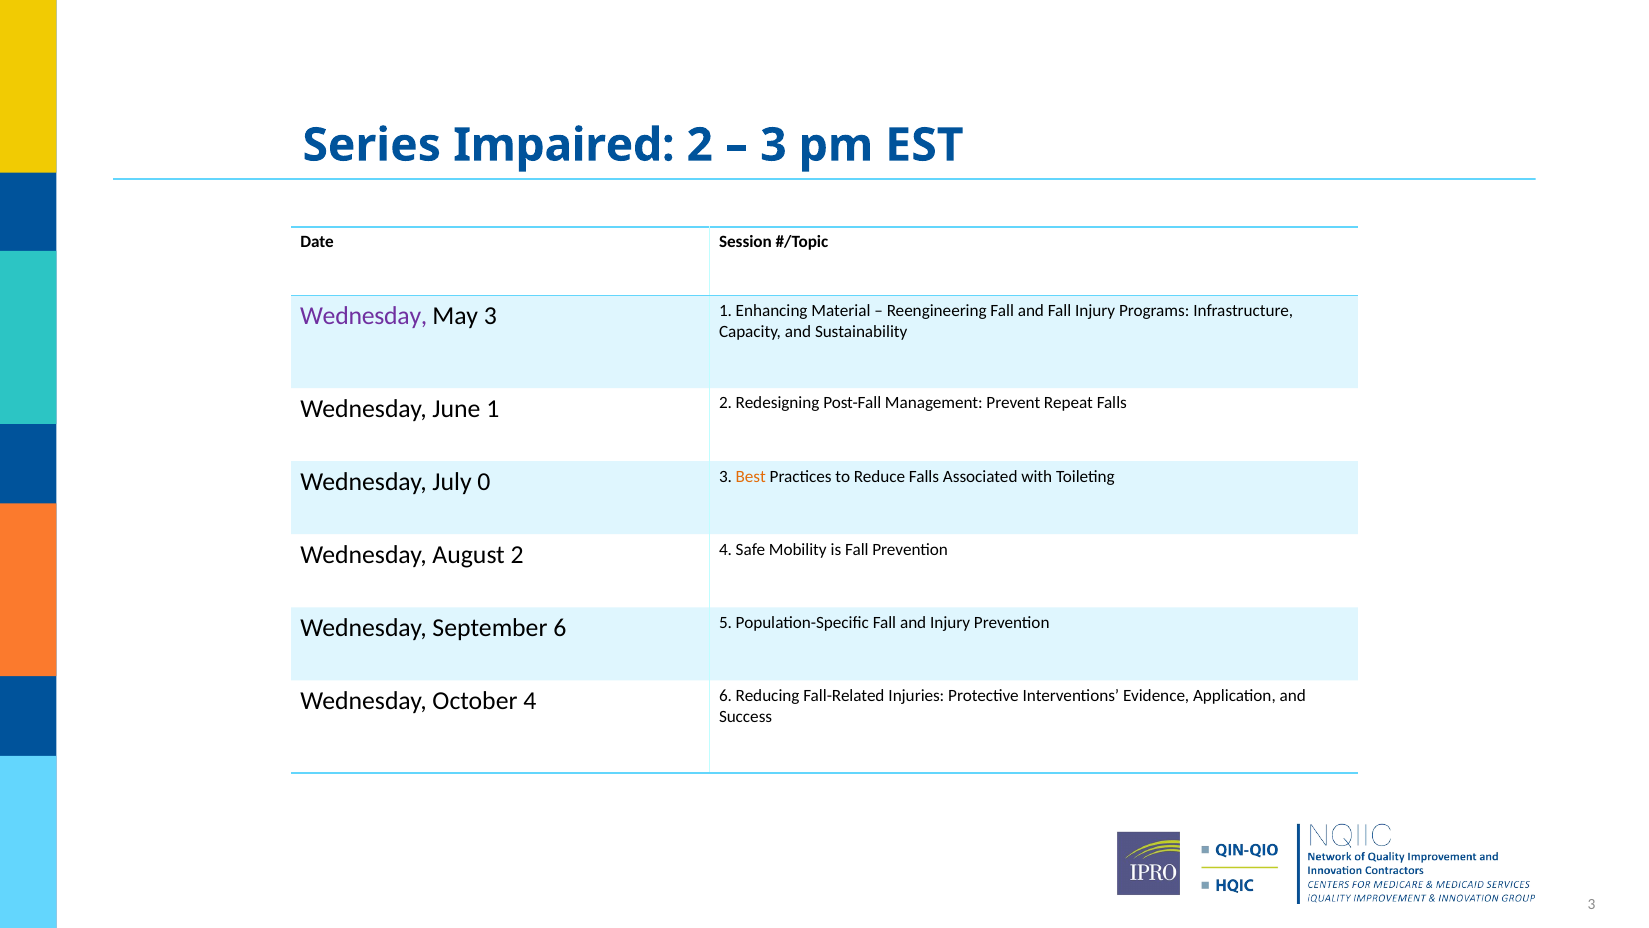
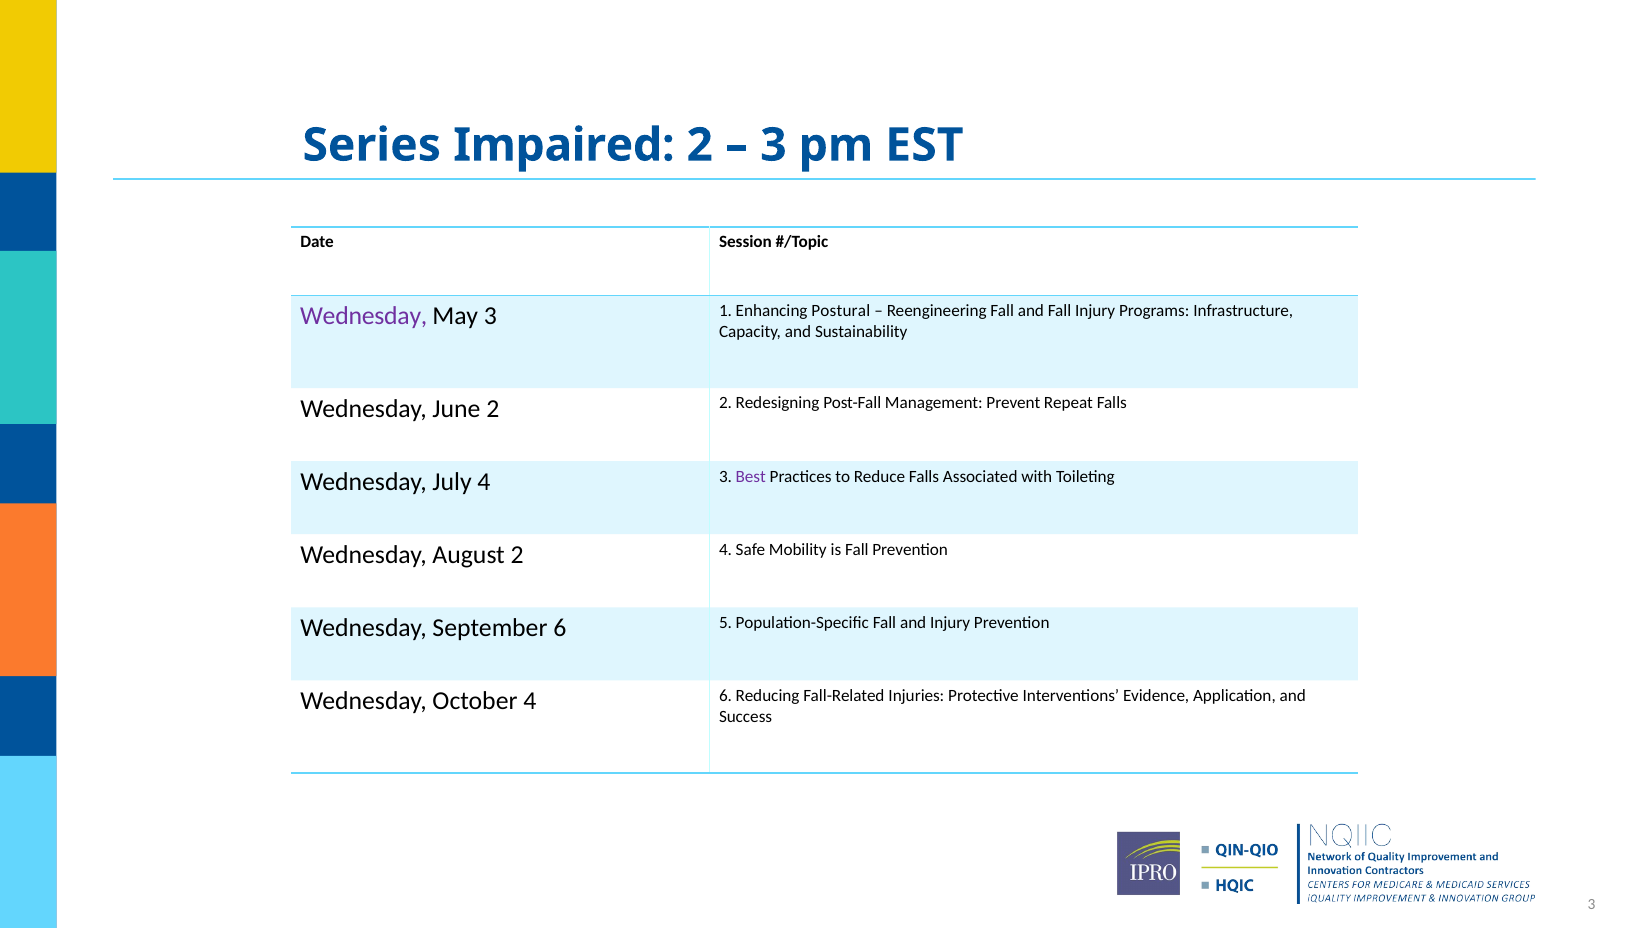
Material: Material -> Postural (841, 310)
June 1: 1 -> 2 (493, 409)
July 0: 0 -> 4 (484, 482)
Best colour: orange -> purple (751, 476)
